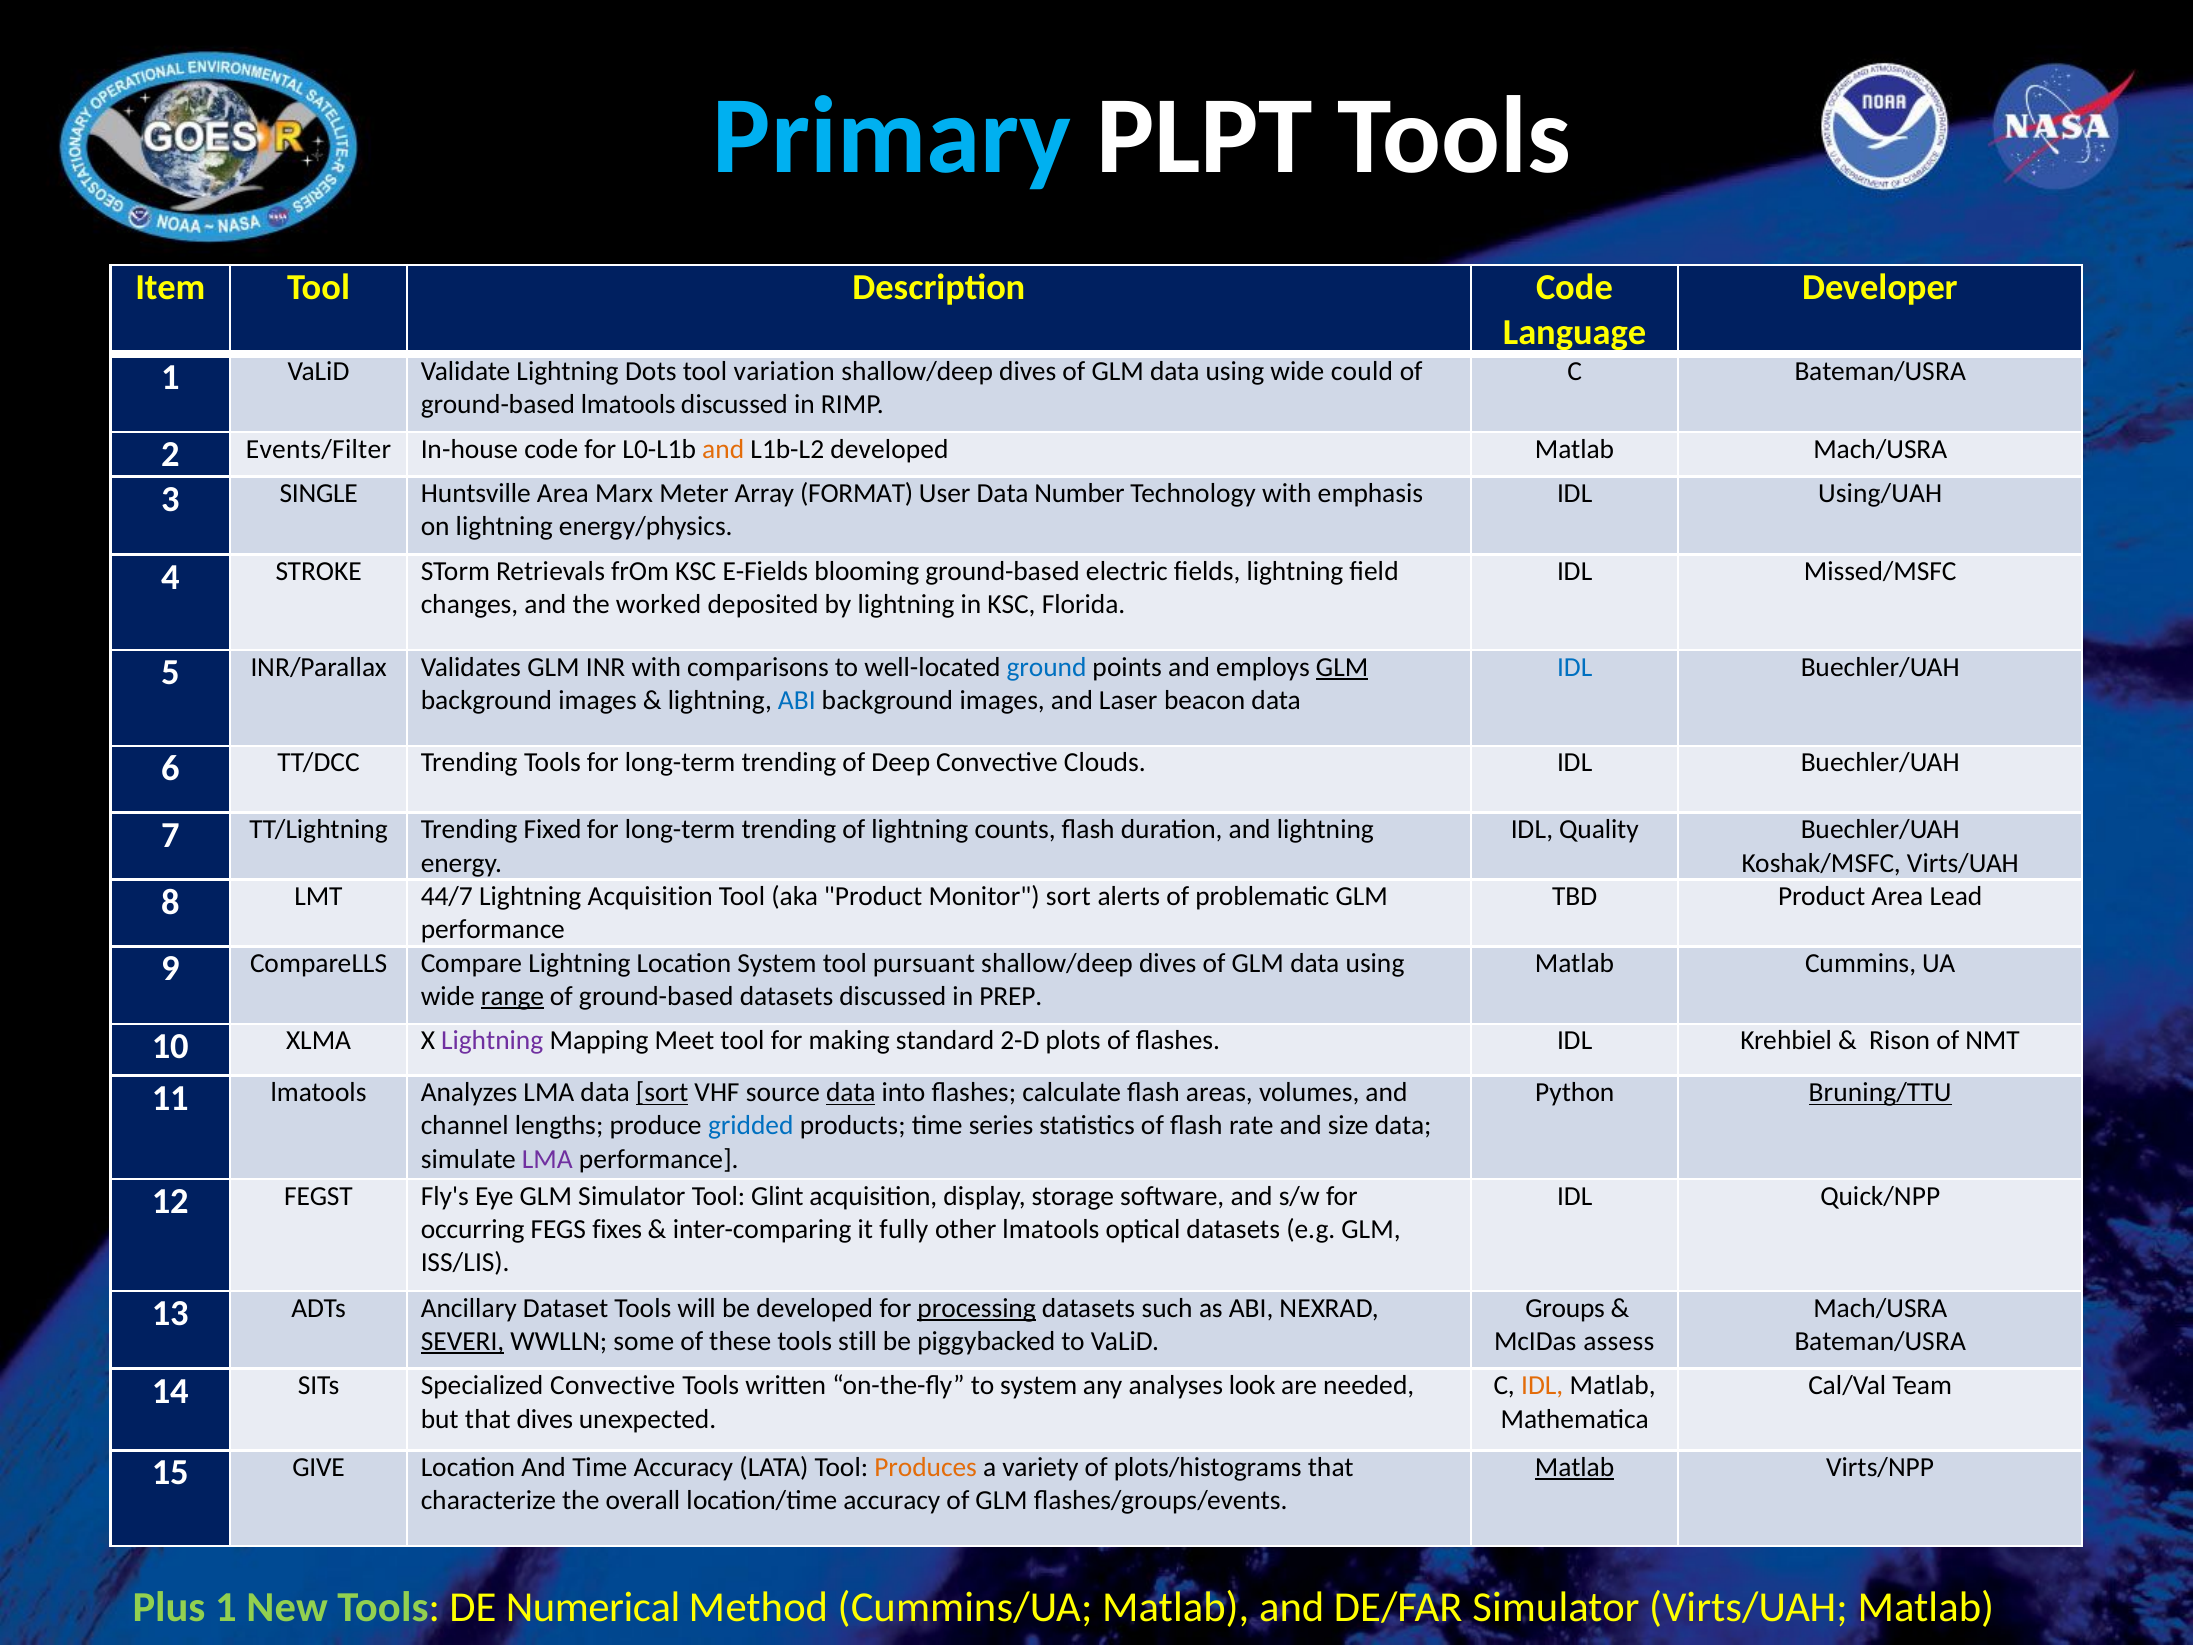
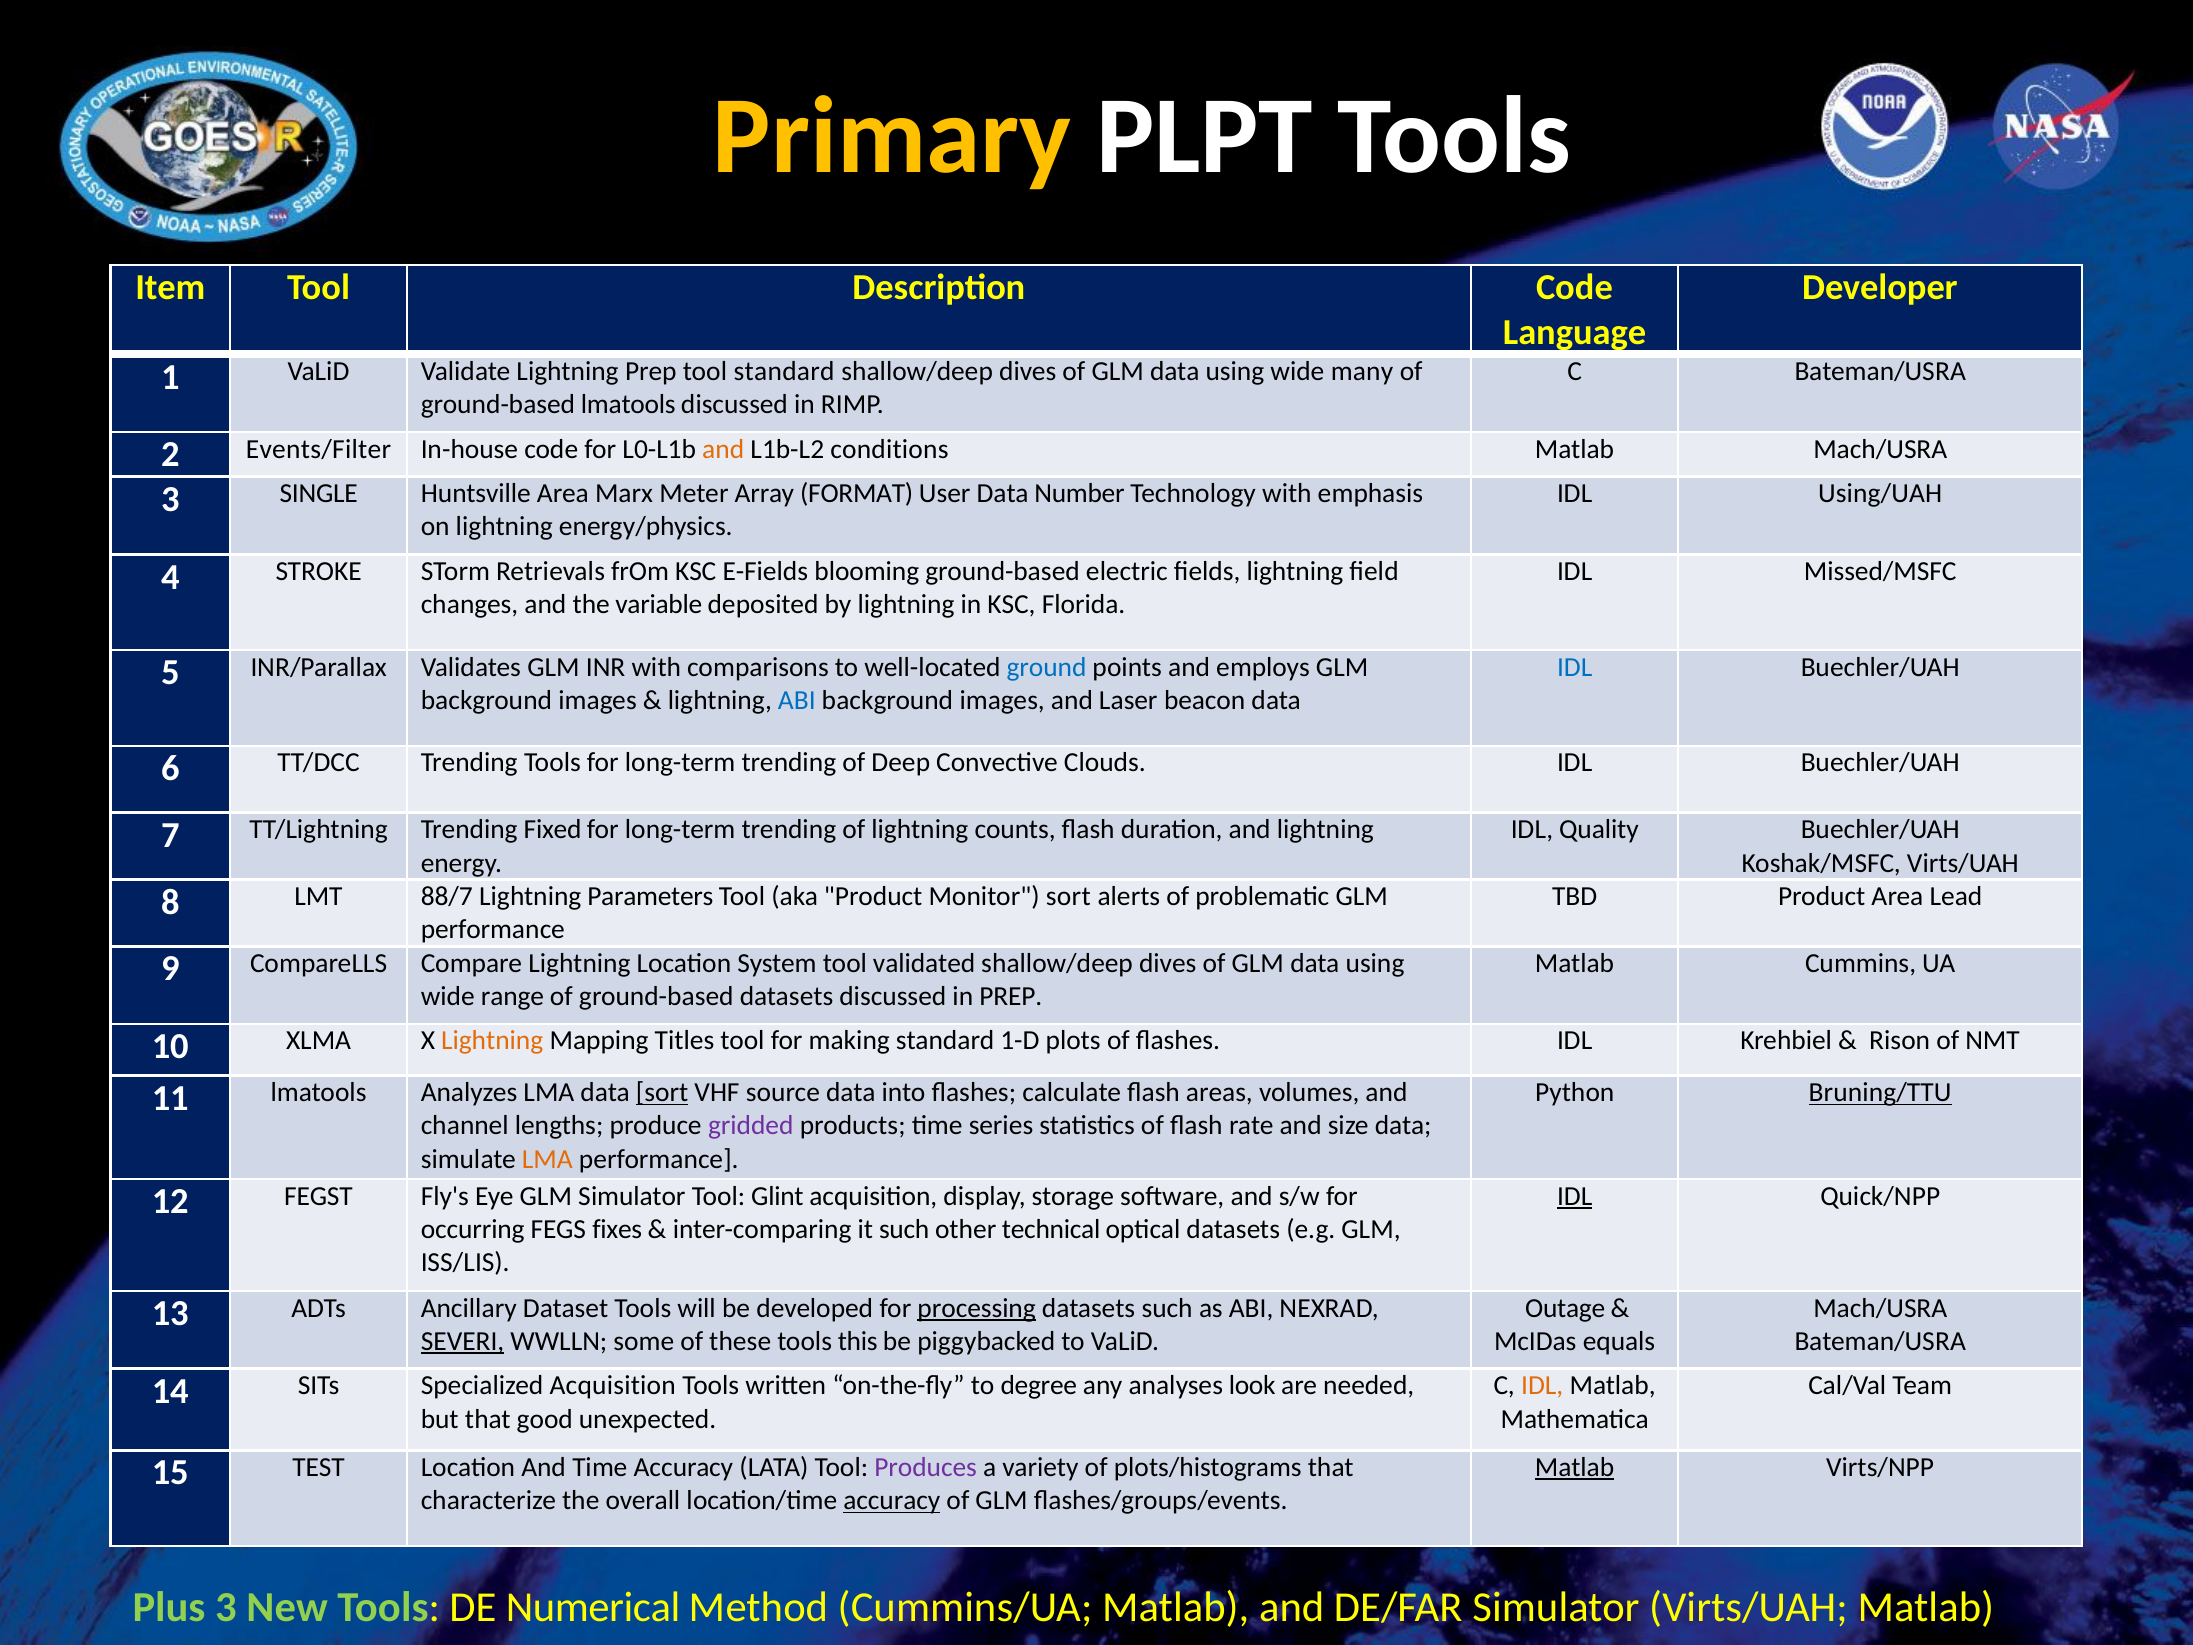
Primary colour: light blue -> yellow (892, 136)
Lightning Dots: Dots -> Prep (651, 371)
tool variation: variation -> standard (784, 371)
could: could -> many (1362, 371)
L1b-L2 developed: developed -> conditions (889, 449)
worked: worked -> variable (659, 604)
GLM underline: present -> none (1342, 667)
44/7: 44/7 -> 88/7 (447, 896)
Lightning Acquisition: Acquisition -> Parameters (650, 896)
pursuant: pursuant -> validated (924, 963)
range underline: present -> none (512, 996)
Lightning colour: purple -> orange (492, 1041)
Meet: Meet -> Titles (684, 1041)
2-D: 2-D -> 1-D (1020, 1041)
data underline: present -> none (851, 1092)
gridded colour: blue -> purple (751, 1126)
LMA colour: purple -> orange (547, 1159)
IDL underline: none -> present (1575, 1196)
it fully: fully -> such (904, 1229)
other lmatools: lmatools -> technical (1051, 1229)
Groups: Groups -> Outage (1565, 1308)
still: still -> this (858, 1341)
assess: assess -> equals (1619, 1341)
Specialized Convective: Convective -> Acquisition (613, 1385)
to system: system -> degree (1039, 1385)
that dives: dives -> good (545, 1419)
GIVE: GIVE -> TEST (319, 1467)
Produces colour: orange -> purple (926, 1467)
accuracy underline: none -> present (892, 1500)
Plus 1: 1 -> 3 (226, 1607)
